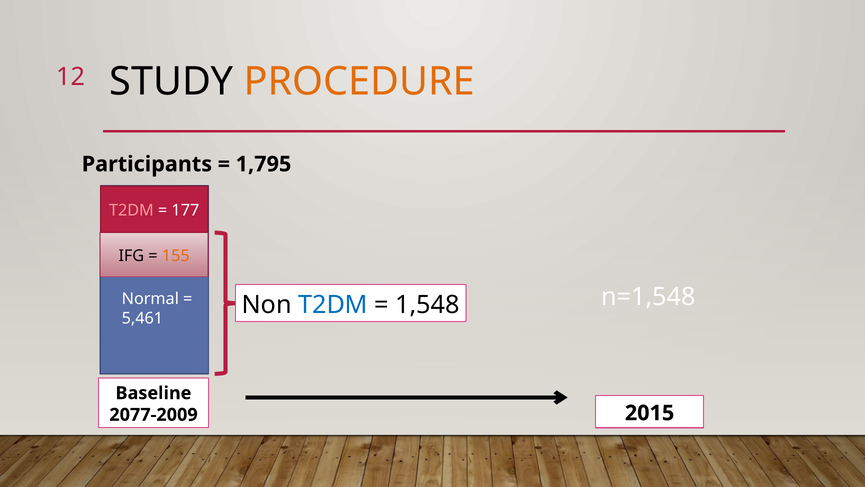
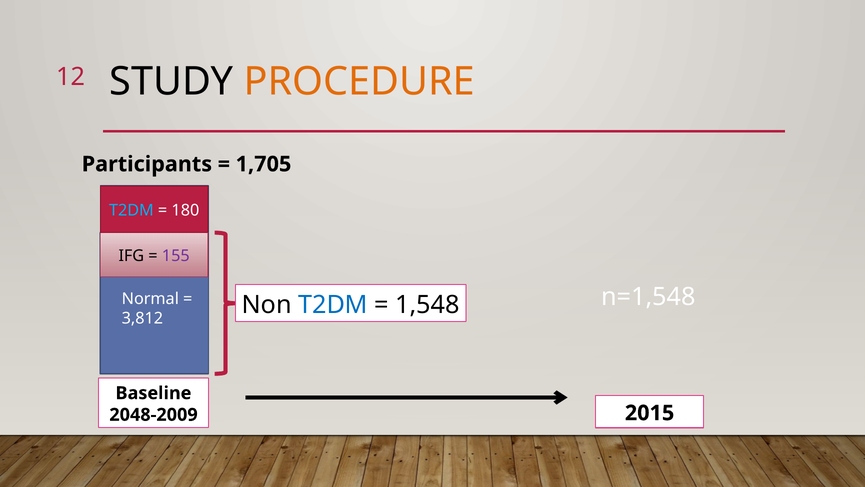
1,795: 1,795 -> 1,705 (263, 164)
T2DM colour: pink -> light blue (131, 210)
177: 177 -> 180 (185, 210)
155 colour: orange -> purple (176, 256)
5,461: 5,461 -> 3,812 (142, 318)
2077-2009: 2077-2009 -> 2048-2009 (154, 414)
